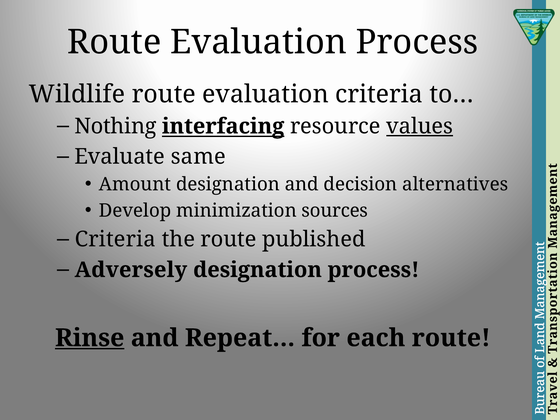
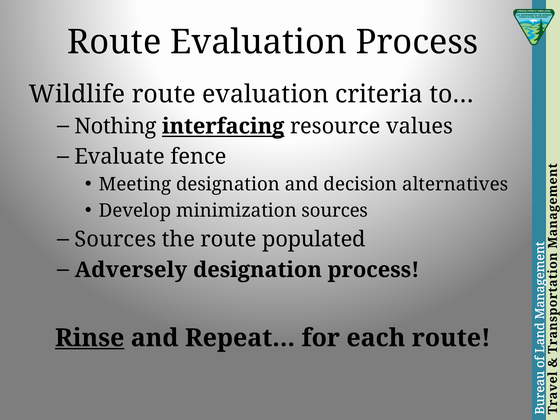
values underline: present -> none (420, 126)
same: same -> fence (198, 157)
Amount: Amount -> Meeting (135, 185)
Criteria: Criteria -> Sources (115, 239)
published: published -> populated (314, 239)
